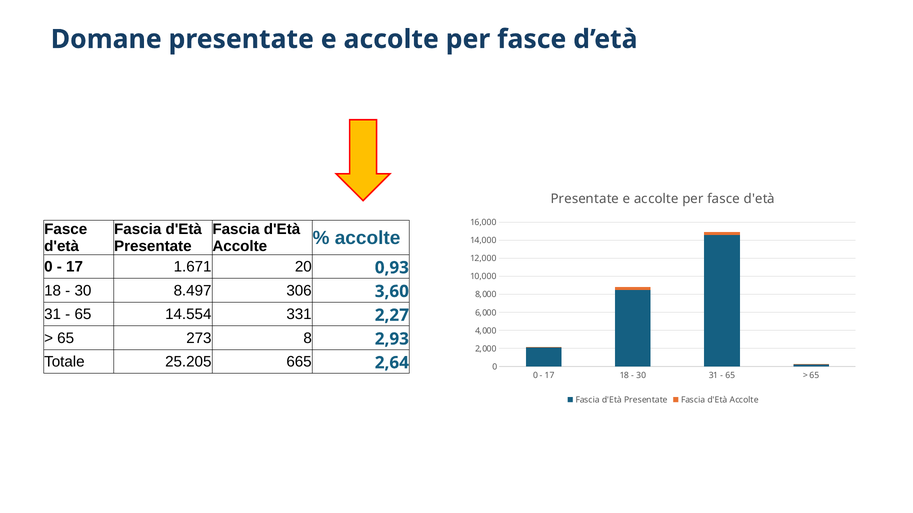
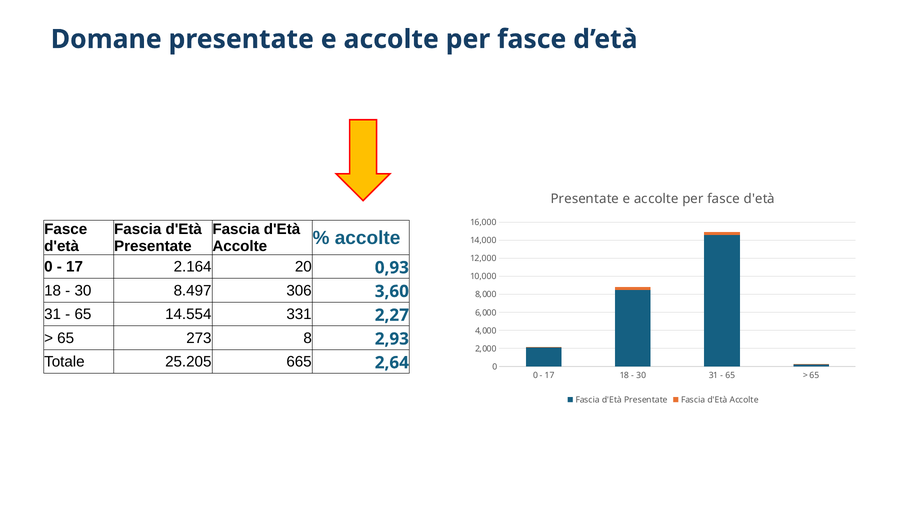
1.671: 1.671 -> 2.164 (193, 267)
